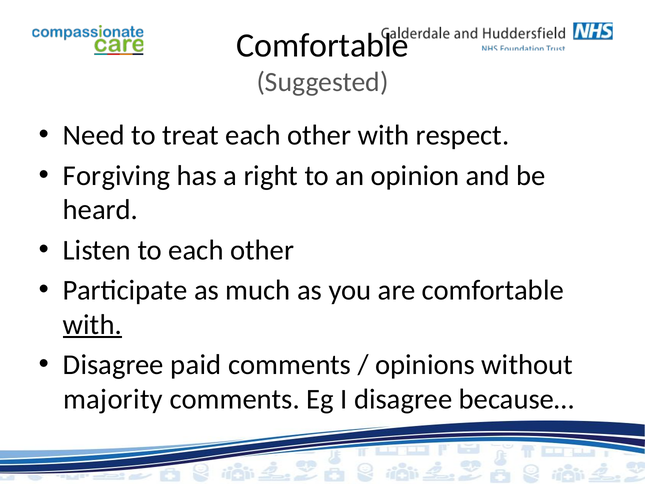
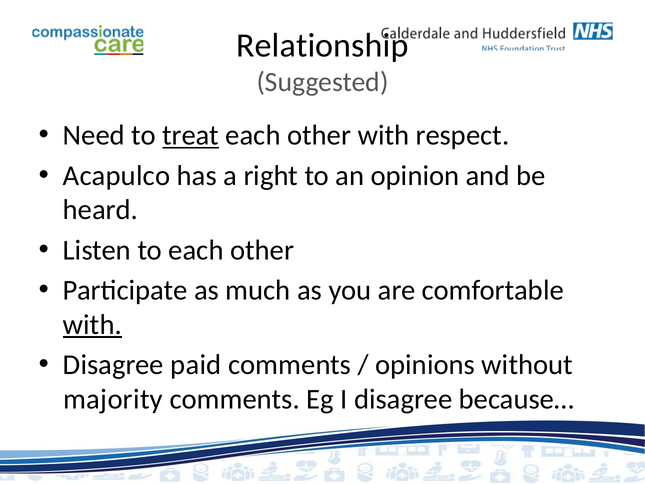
Comfortable: Comfortable -> Relationship (322, 45)
treat underline: none -> present (191, 135)
Forgiving: Forgiving -> Acapulco (117, 175)
